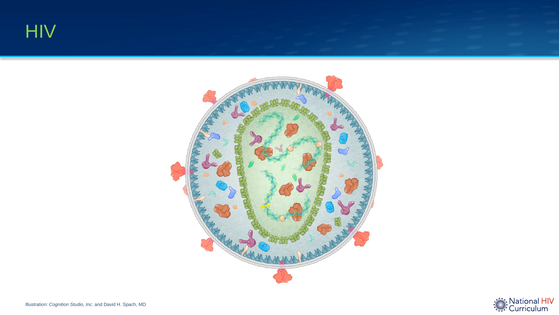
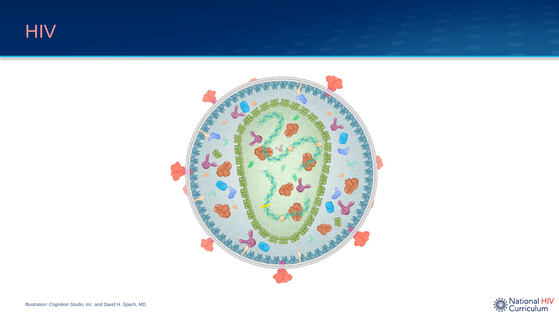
HIV colour: light green -> pink (41, 32)
